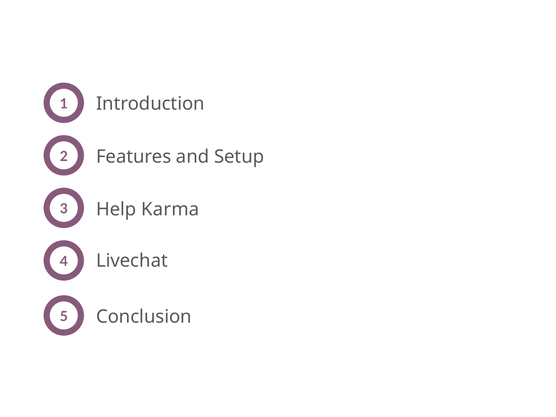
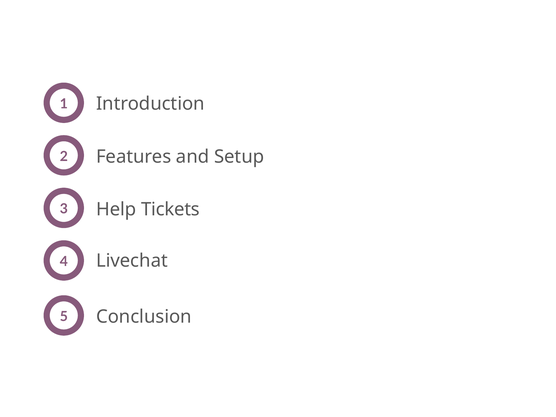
Karma: Karma -> Tickets (170, 209)
